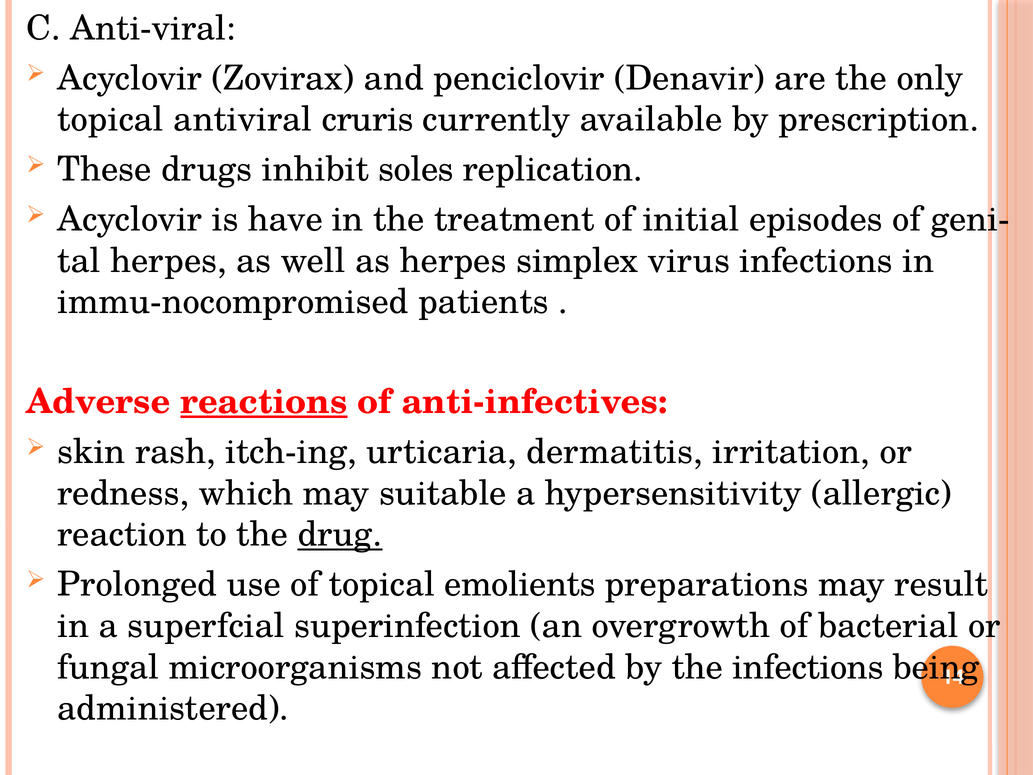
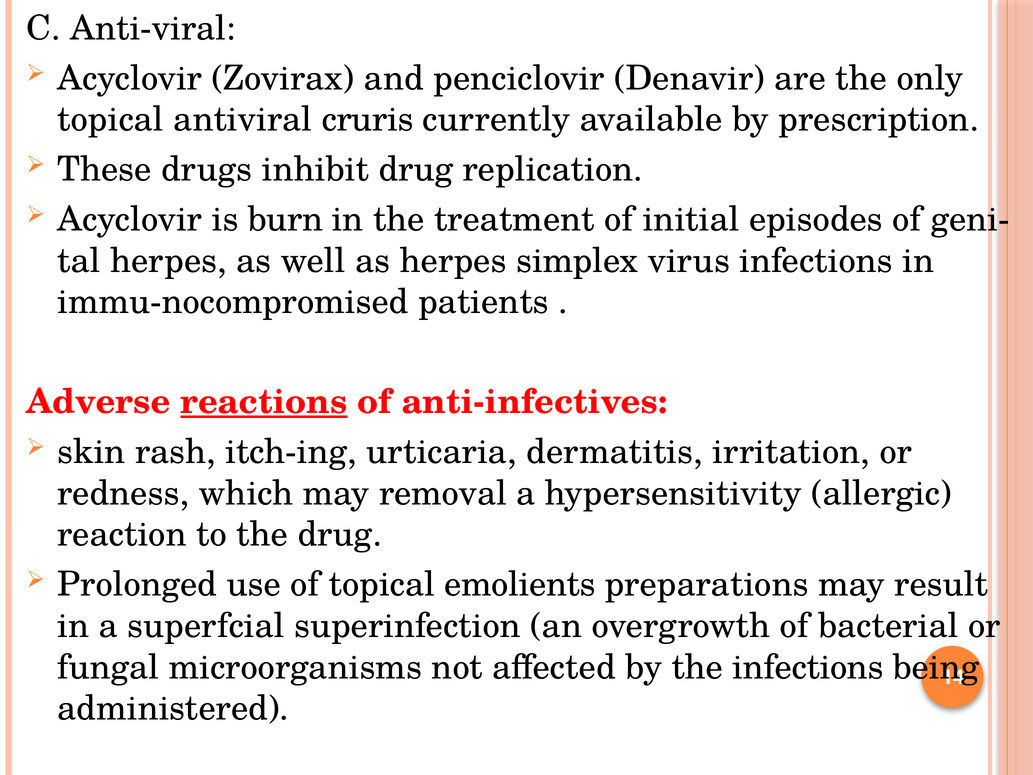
inhibit soles: soles -> drug (416, 169)
have: have -> burn (285, 219)
suitable: suitable -> removal (443, 493)
drug underline: present -> none (340, 534)
